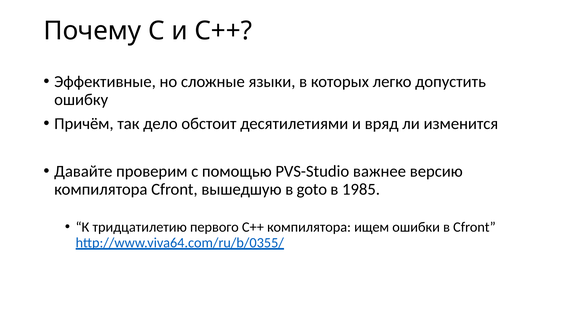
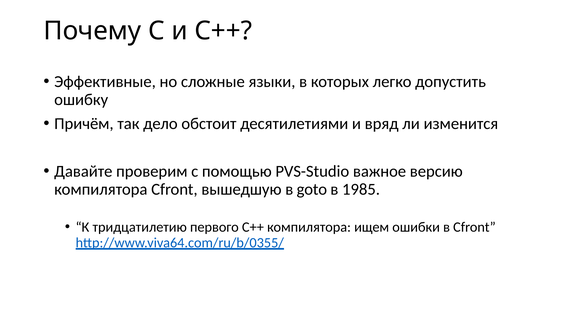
важнее: важнее -> важное (380, 172)
